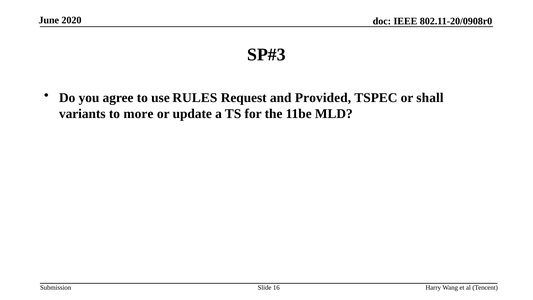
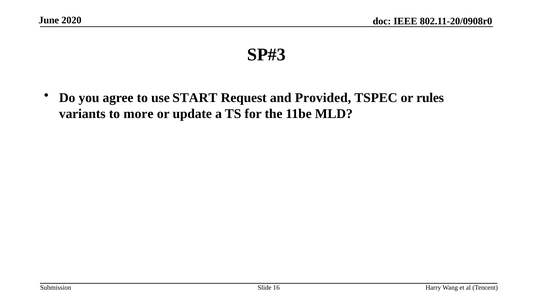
RULES: RULES -> START (195, 98)
shall: shall -> rules (430, 98)
